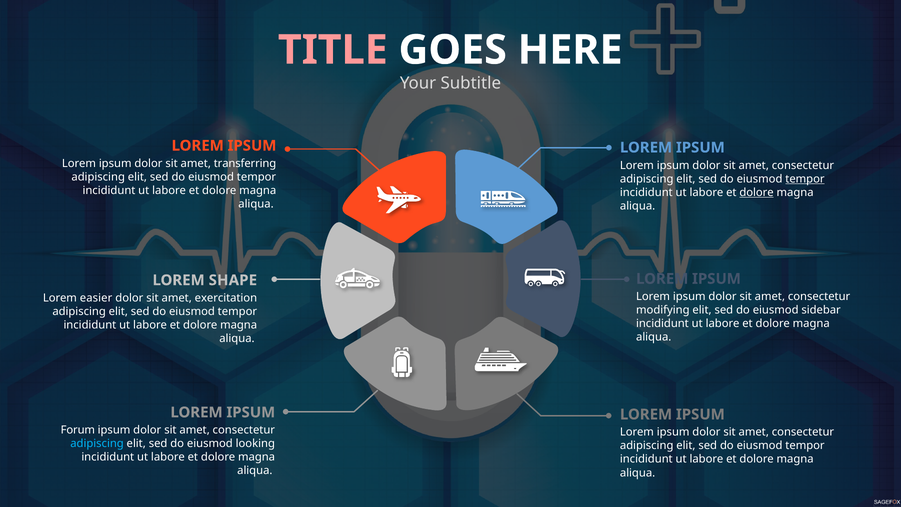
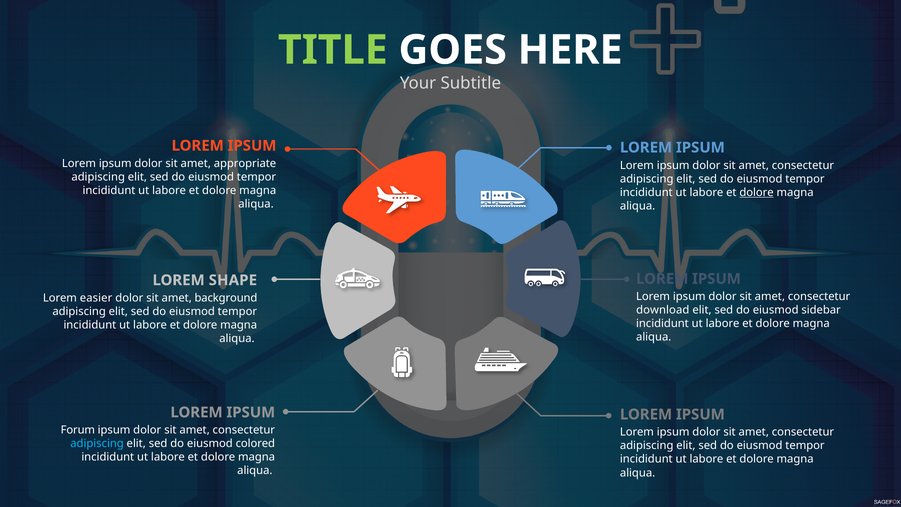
TITLE colour: pink -> light green (333, 50)
transferring: transferring -> appropriate (245, 163)
tempor underline: present -> none (805, 179)
exercitation: exercitation -> background (226, 298)
modifying: modifying -> download (663, 310)
looking: looking -> colored (255, 444)
